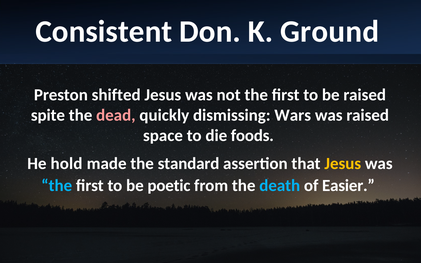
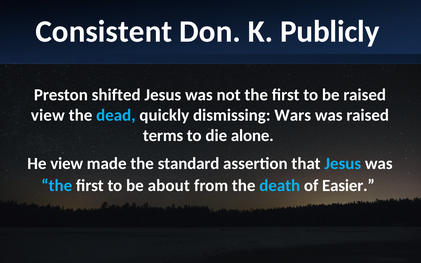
Ground: Ground -> Publicly (330, 32)
spite: spite -> view (48, 115)
dead colour: pink -> light blue (116, 115)
space: space -> terms (163, 136)
foods: foods -> alone (252, 136)
He hold: hold -> view (67, 164)
Jesus colour: yellow -> light blue (343, 164)
poetic: poetic -> about (169, 186)
